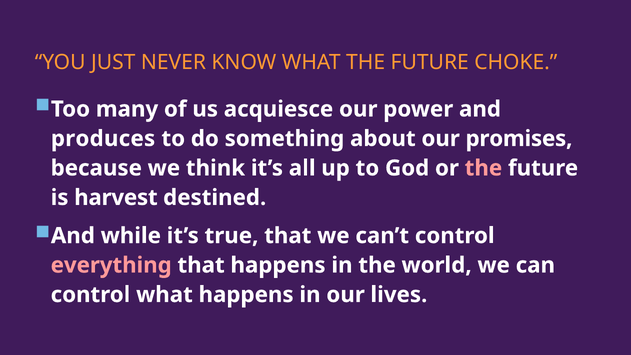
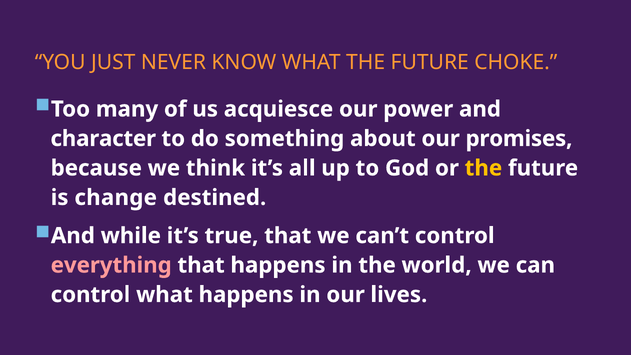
produces: produces -> character (103, 139)
the colour: pink -> yellow (483, 168)
harvest: harvest -> change (116, 198)
